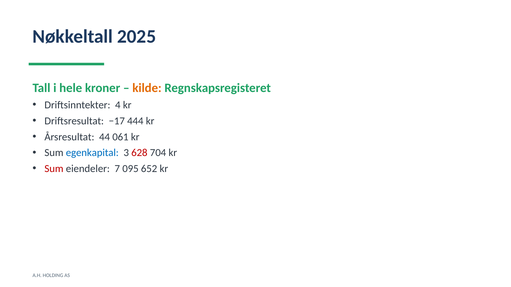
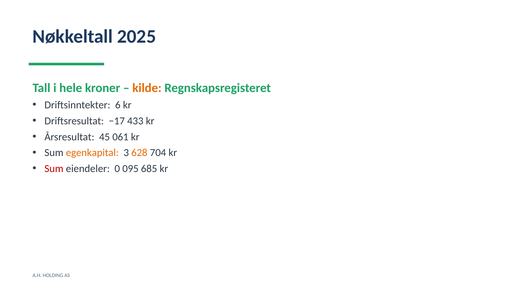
4: 4 -> 6 (118, 105)
444: 444 -> 433 (135, 121)
44: 44 -> 45 (105, 137)
egenkapital colour: blue -> orange (92, 153)
628 colour: red -> orange (139, 153)
7: 7 -> 0 (117, 169)
652: 652 -> 685 (149, 169)
